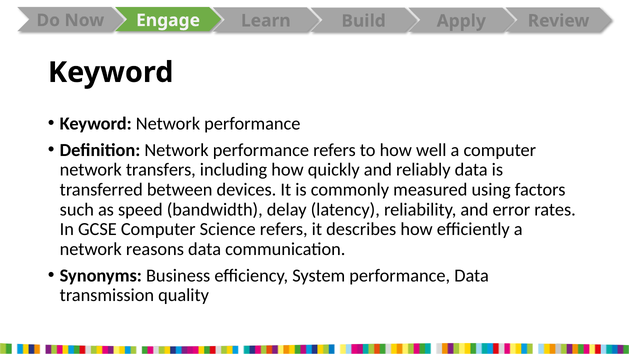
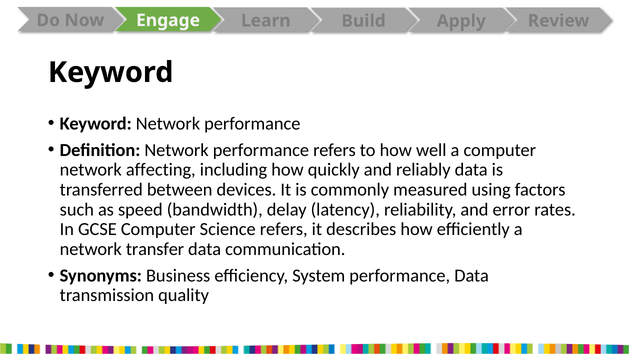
transfers: transfers -> affecting (161, 170)
reasons: reasons -> transfer (155, 249)
